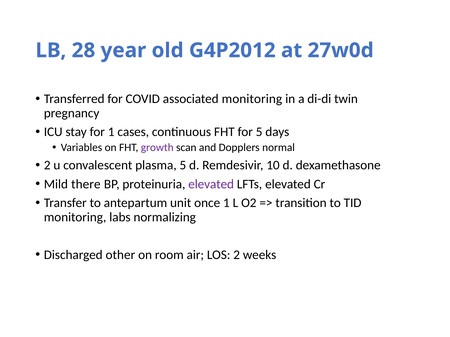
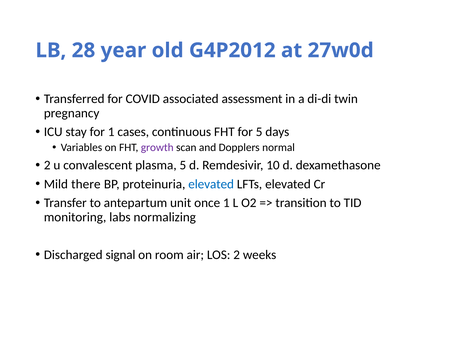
associated monitoring: monitoring -> assessment (252, 99)
elevated colour: purple -> blue (211, 184)
other: other -> signal (121, 255)
